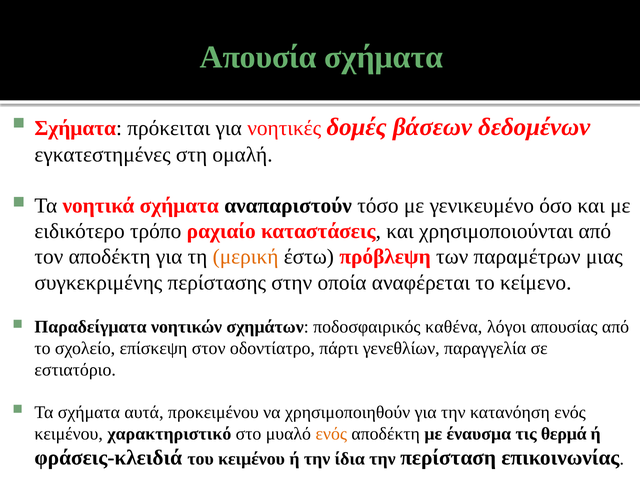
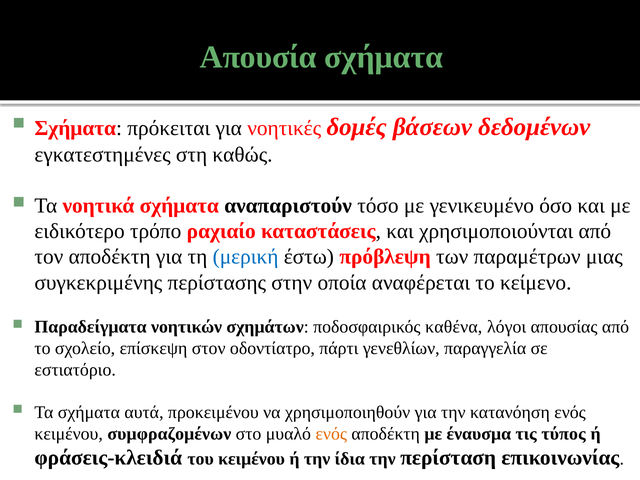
ομαλή: ομαλή -> καθώς (243, 154)
μερική colour: orange -> blue (246, 257)
χαρακτηριστικό: χαρακτηριστικό -> συμφραζομένων (169, 434)
θερμά: θερμά -> τύπος (564, 434)
